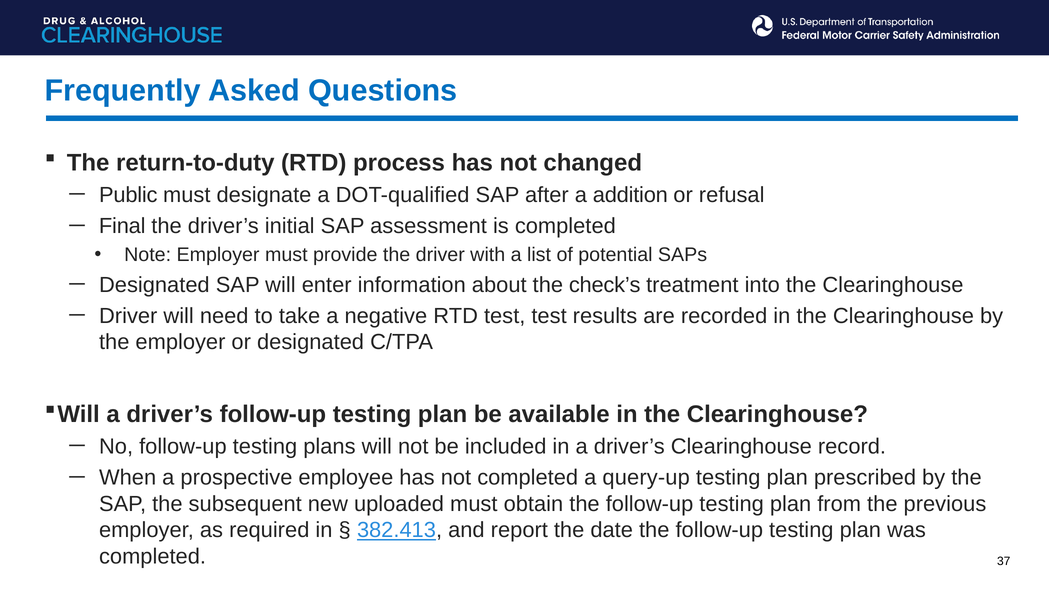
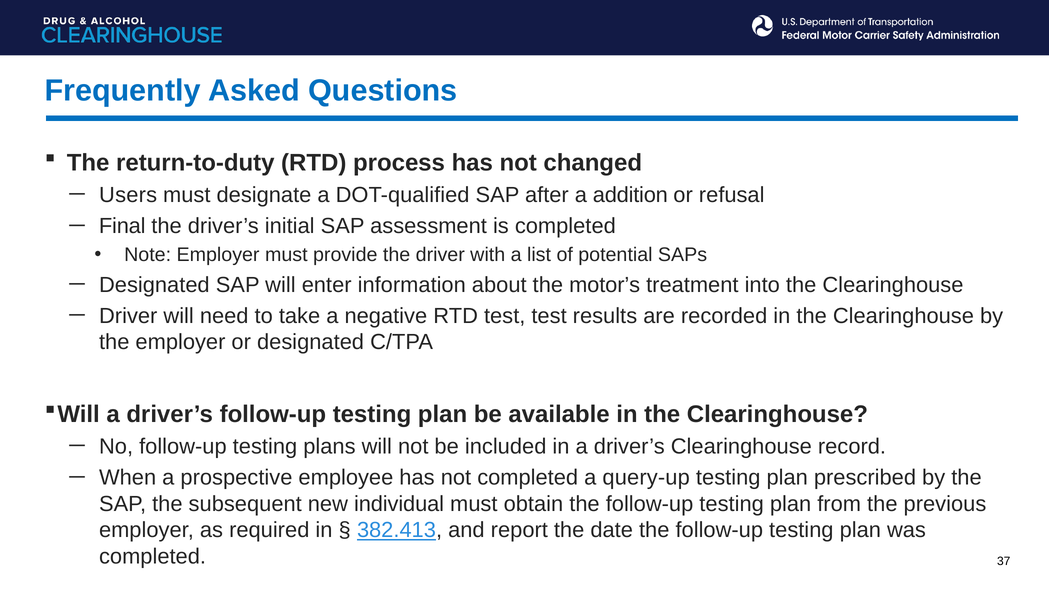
Public: Public -> Users (128, 195)
check’s: check’s -> motor’s (605, 285)
uploaded: uploaded -> individual (399, 504)
